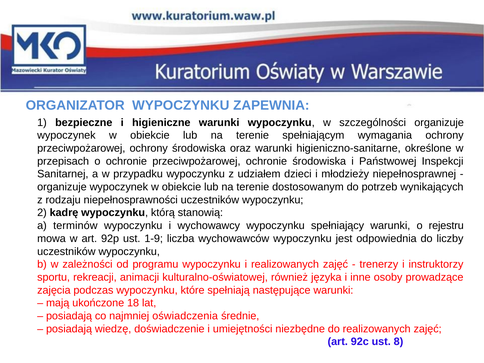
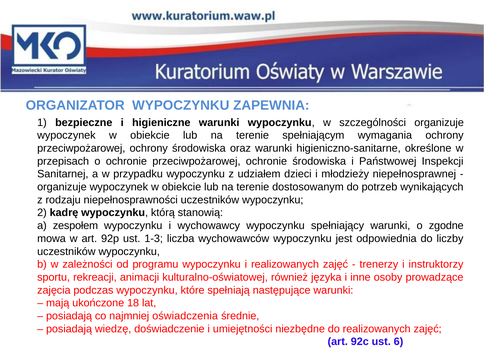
terminów: terminów -> zespołem (75, 226)
rejestru: rejestru -> zgodne (446, 226)
1-9: 1-9 -> 1-3 (154, 239)
8: 8 -> 6 (398, 342)
